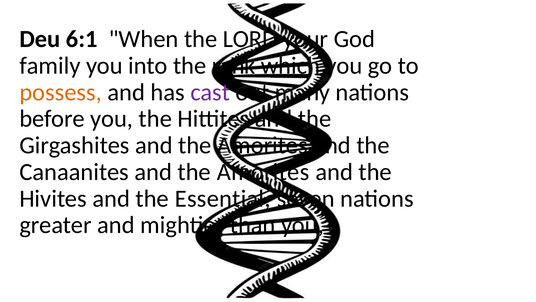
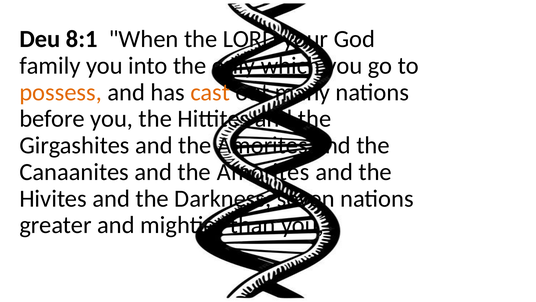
6:1: 6:1 -> 8:1 (82, 39)
rank: rank -> only (233, 66)
cast colour: purple -> orange (210, 92)
Essential: Essential -> Darkness (223, 198)
